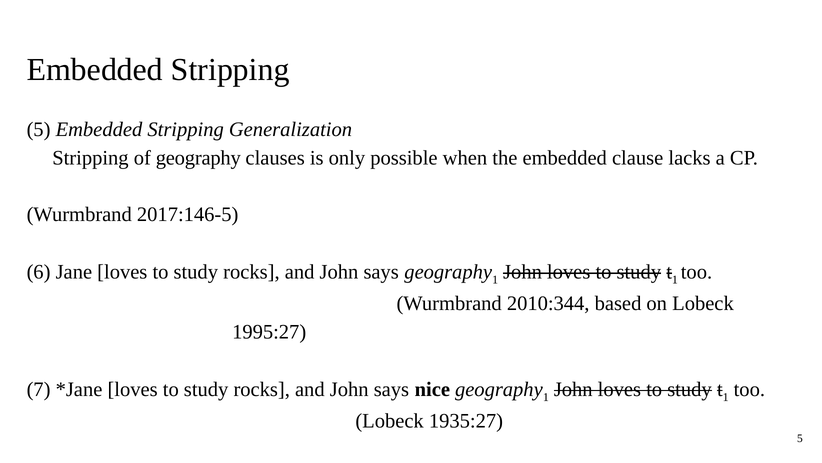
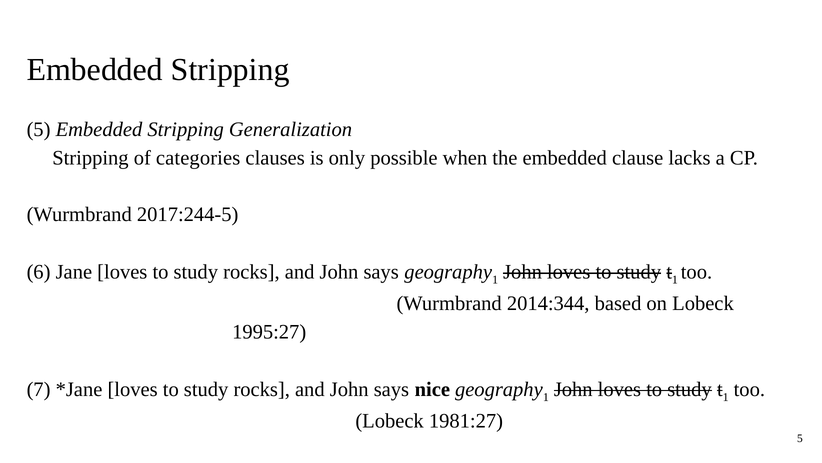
of geography: geography -> categories (198, 158)
2017:146-5: 2017:146-5 -> 2017:244-5 (188, 214)
2010:344: 2010:344 -> 2014:344 (548, 303)
1935:27: 1935:27 -> 1981:27 (466, 420)
